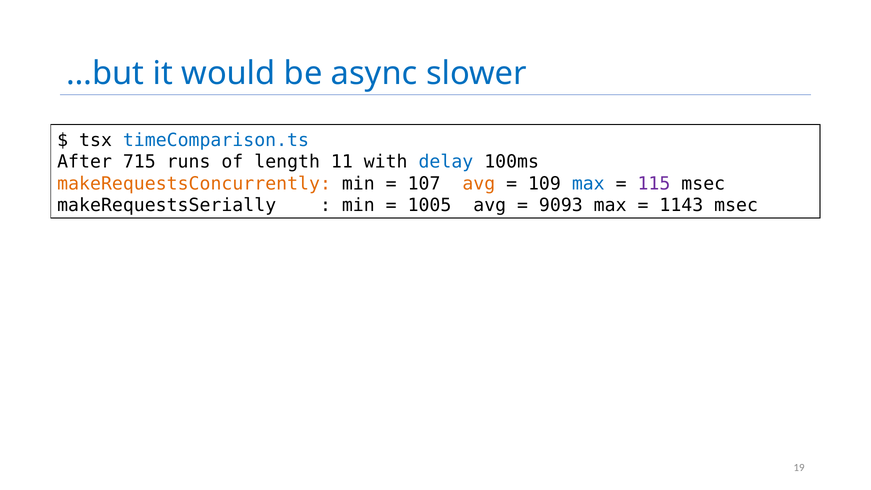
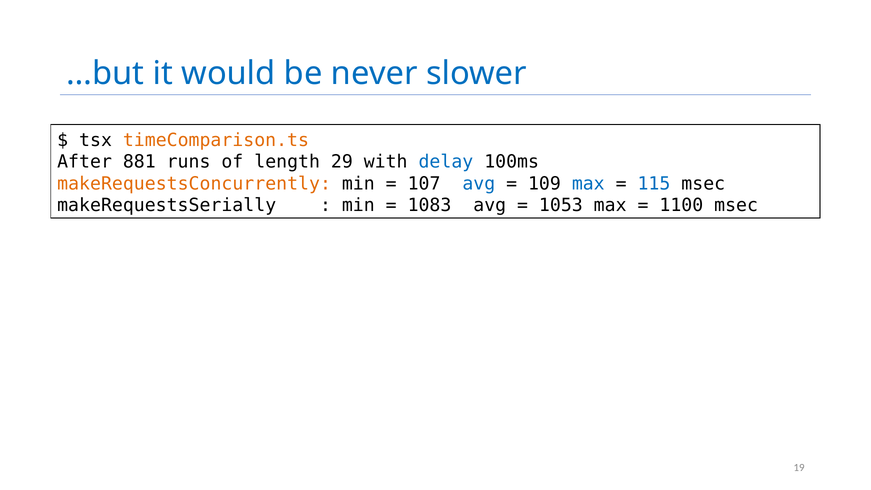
async: async -> never (374, 74)
timeComparison.ts colour: blue -> orange (216, 140)
715: 715 -> 881 (139, 162)
11: 11 -> 29 (342, 162)
avg colour: orange -> blue (479, 184)
115 colour: purple -> blue (654, 184)
1005: 1005 -> 1083 (429, 205)
9093: 9093 -> 1053 (561, 205)
1143: 1143 -> 1100 (681, 205)
